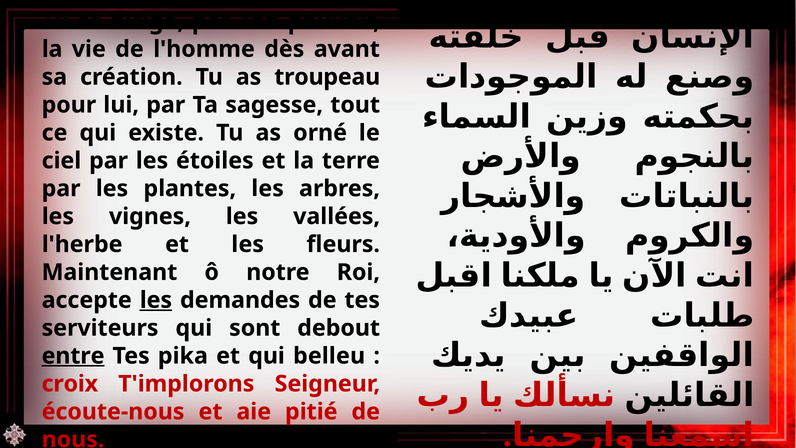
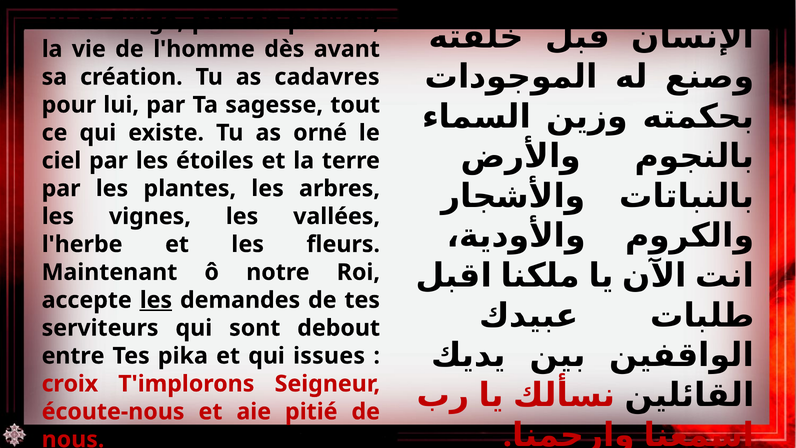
troupeau: troupeau -> cadavres (327, 77)
entre underline: present -> none (73, 356)
belleu: belleu -> issues (329, 356)
